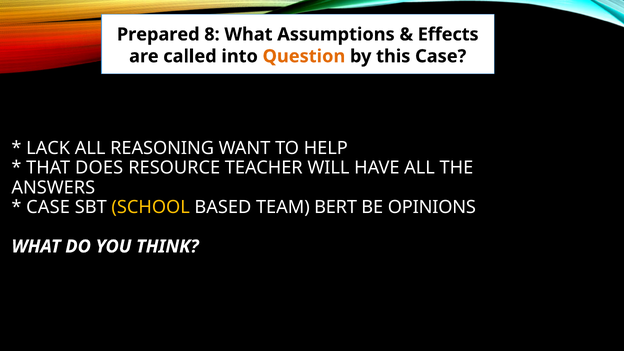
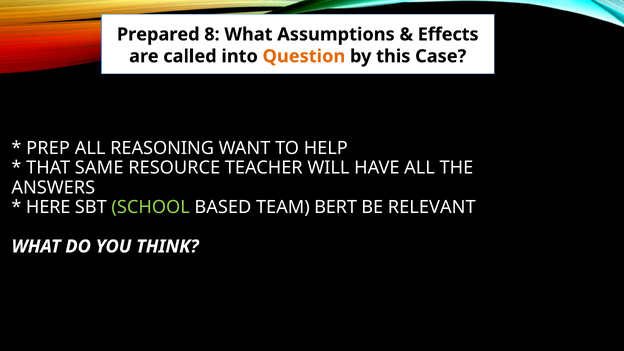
LACK: LACK -> PREP (48, 148)
DOES: DOES -> SAME (99, 168)
CASE: CASE -> HERE (48, 207)
SCHOOL colour: yellow -> light green (151, 207)
OPINIONS: OPINIONS -> RELEVANT (432, 207)
